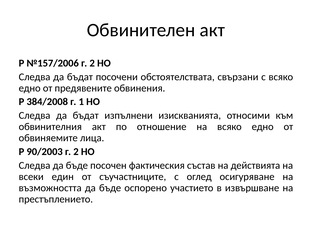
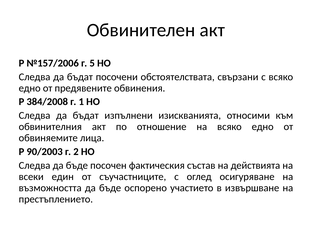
№157/2006 г 2: 2 -> 5 (92, 63)
